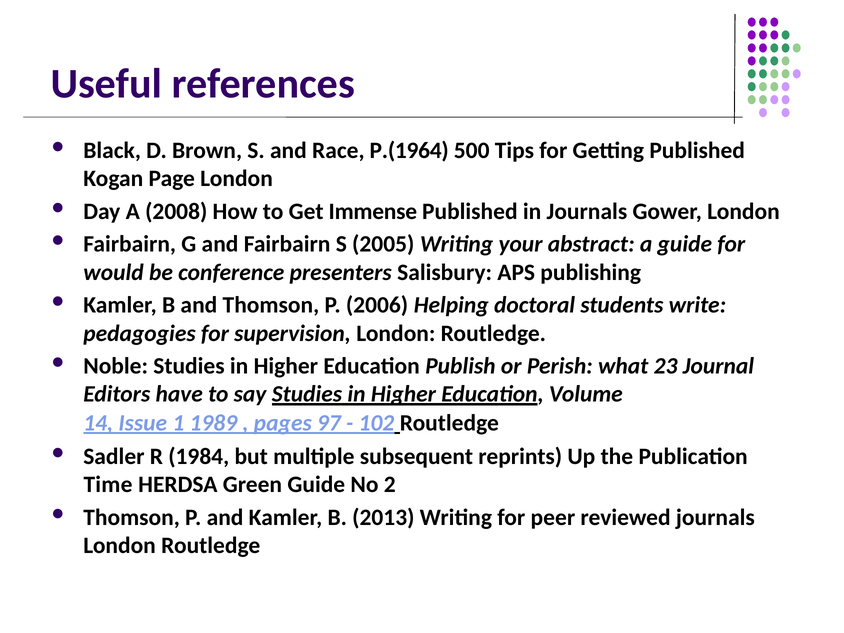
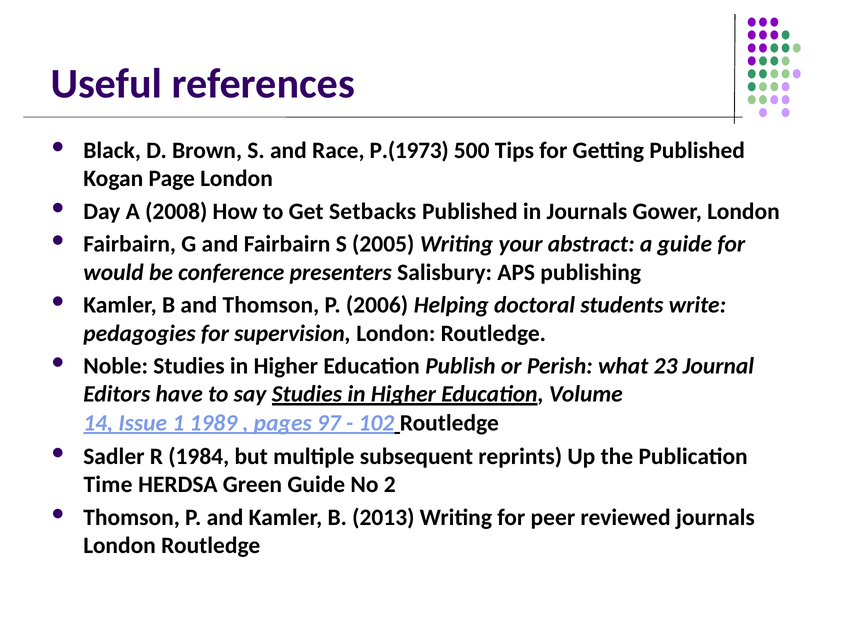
P.(1964: P.(1964 -> P.(1973 (409, 150)
Immense: Immense -> Setbacks (373, 211)
